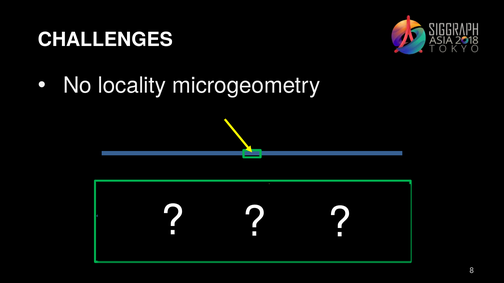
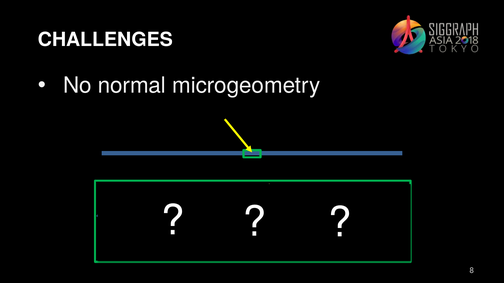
locality: locality -> normal (132, 86)
